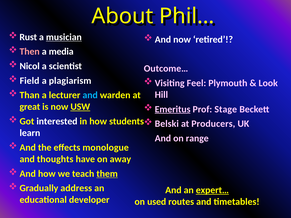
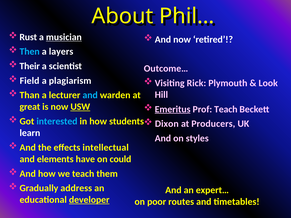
Then colour: pink -> light blue (30, 52)
media: media -> layers (61, 52)
Nicol: Nicol -> Their (30, 66)
Feel: Feel -> Rick (196, 83)
Prof Stage: Stage -> Teach (226, 109)
interested colour: white -> light blue (57, 121)
Belski: Belski -> Dixon (167, 124)
range: range -> styles (197, 138)
monologue: monologue -> intellectual (106, 148)
thoughts: thoughts -> elements (55, 159)
away: away -> could (120, 159)
them underline: present -> none (107, 174)
expert… underline: present -> none (212, 190)
developer underline: none -> present (89, 200)
used: used -> poor (157, 202)
